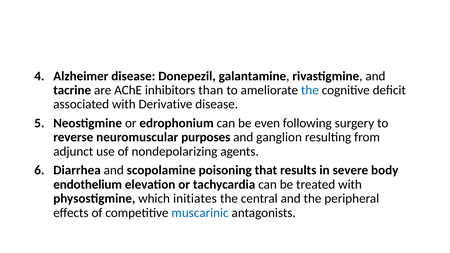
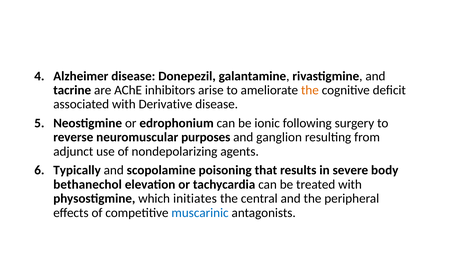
than: than -> arise (211, 90)
the colour: blue -> orange (310, 90)
even: even -> ionic (267, 123)
Diarrhea: Diarrhea -> Typically (77, 170)
endothelium: endothelium -> bethanechol (88, 184)
